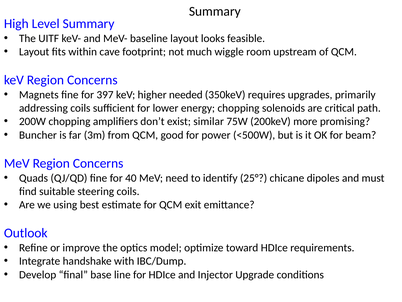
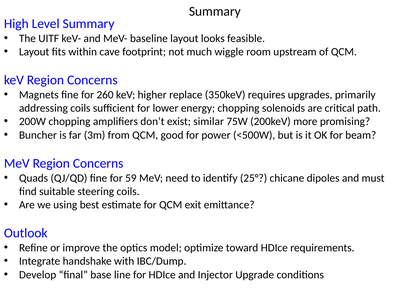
397: 397 -> 260 (105, 95)
needed: needed -> replace (186, 95)
40: 40 -> 59 (131, 178)
